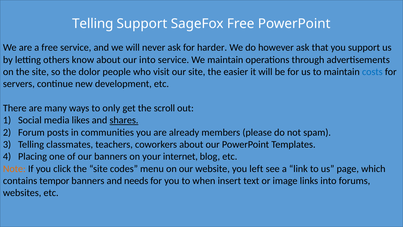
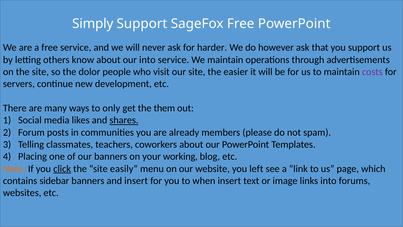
Telling: Telling -> Simply (93, 24)
costs colour: blue -> purple (372, 72)
scroll: scroll -> them (164, 108)
internet: internet -> working (180, 156)
click underline: none -> present (62, 168)
codes: codes -> easily (124, 168)
tempor: tempor -> sidebar (54, 181)
and needs: needs -> insert (136, 181)
